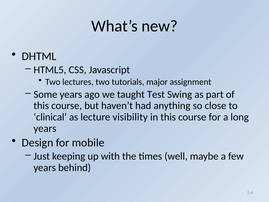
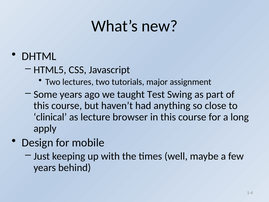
visibility: visibility -> browser (130, 117)
years: years -> apply (45, 128)
